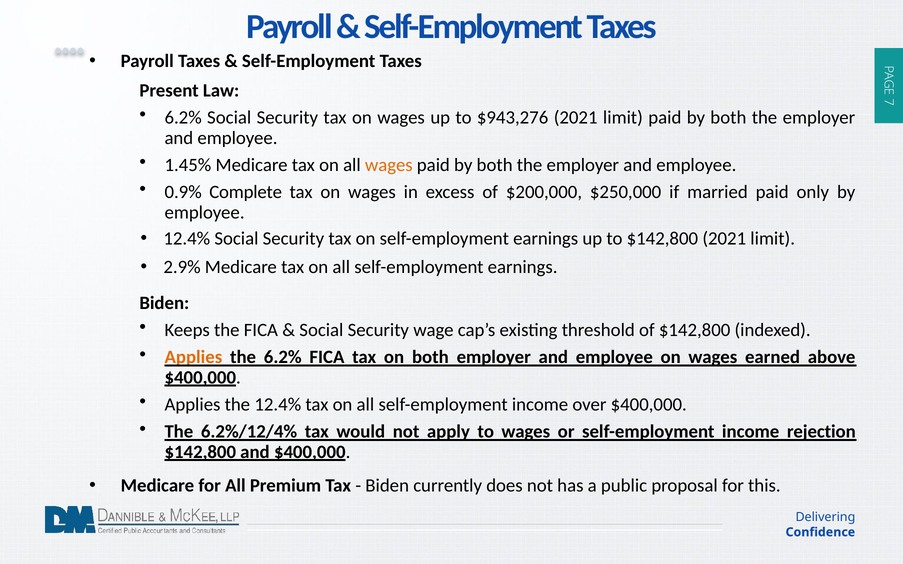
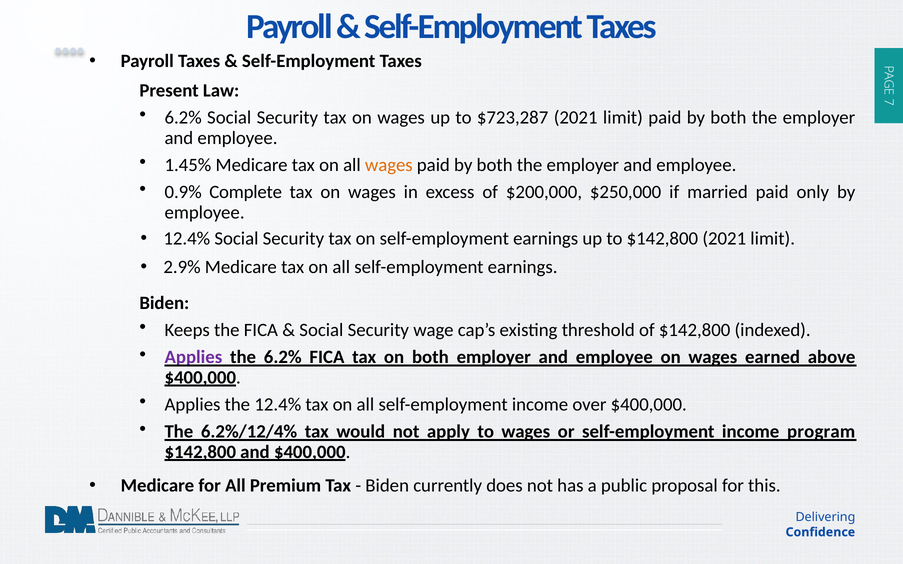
$943,276: $943,276 -> $723,287 (513, 118)
Applies colour: orange -> purple (193, 358)
rejection: rejection -> program (821, 432)
